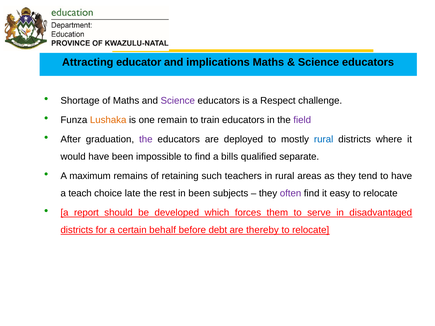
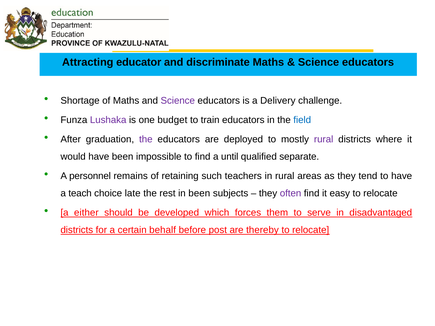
implications: implications -> discriminate (218, 62)
Respect: Respect -> Delivery (278, 101)
Lushaka colour: orange -> purple (108, 120)
remain: remain -> budget (172, 120)
field colour: purple -> blue (302, 120)
rural colour: blue -> purple (324, 139)
bills: bills -> until (230, 157)
maximum: maximum -> personnel (90, 176)
report: report -> either (86, 213)
debt: debt -> post (218, 230)
